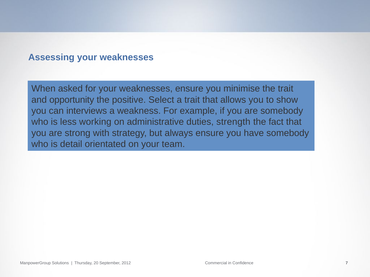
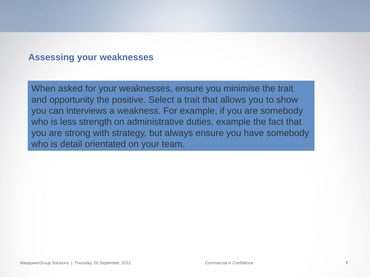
working: working -> strength (95, 122)
duties strength: strength -> example (233, 122)
